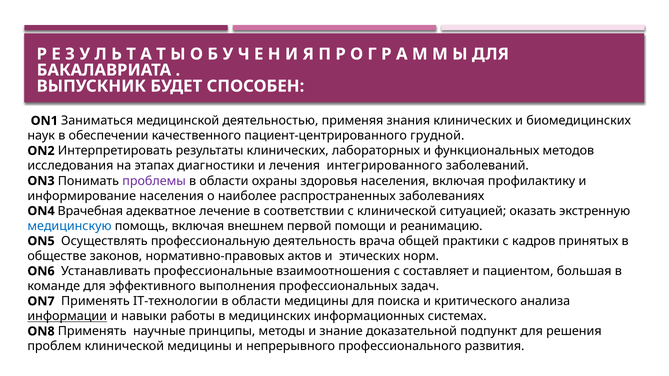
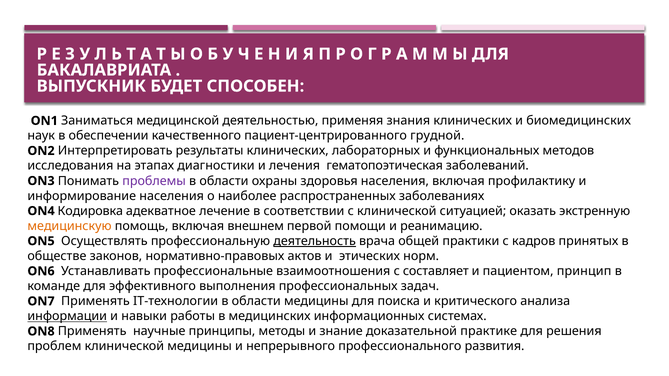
интегрированного: интегрированного -> гематопоэтическая (385, 166)
Врачебная: Врачебная -> Кодировка (90, 211)
медицинскую colour: blue -> orange (69, 226)
деятельность underline: none -> present (315, 241)
большая: большая -> принцип (584, 271)
подпункт: подпункт -> практике (489, 332)
